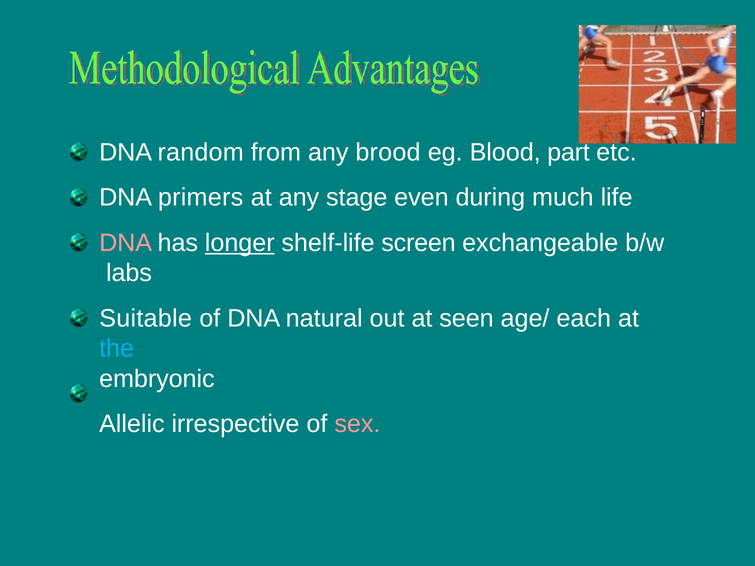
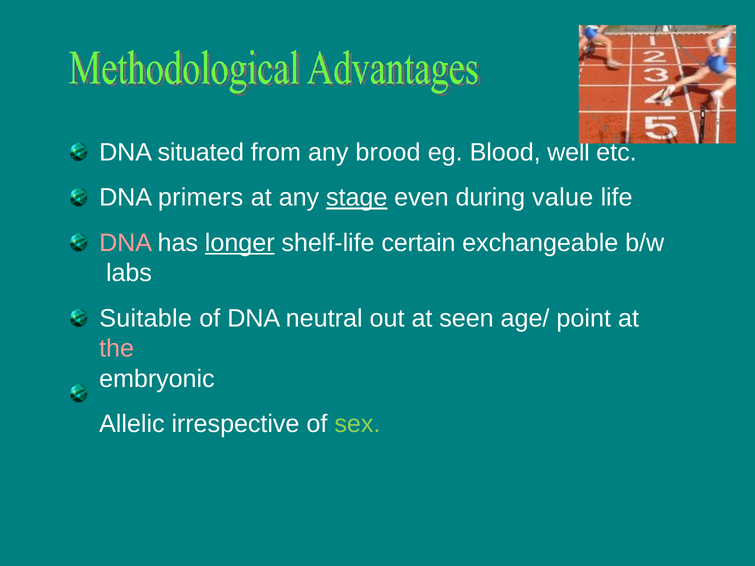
random: random -> situated (201, 152)
part: part -> well (569, 152)
stage underline: none -> present (357, 198)
much: much -> value (563, 198)
screen: screen -> certain (418, 243)
natural: natural -> neutral (324, 319)
each: each -> point (584, 319)
the colour: light blue -> pink (117, 349)
sex colour: pink -> light green (357, 424)
